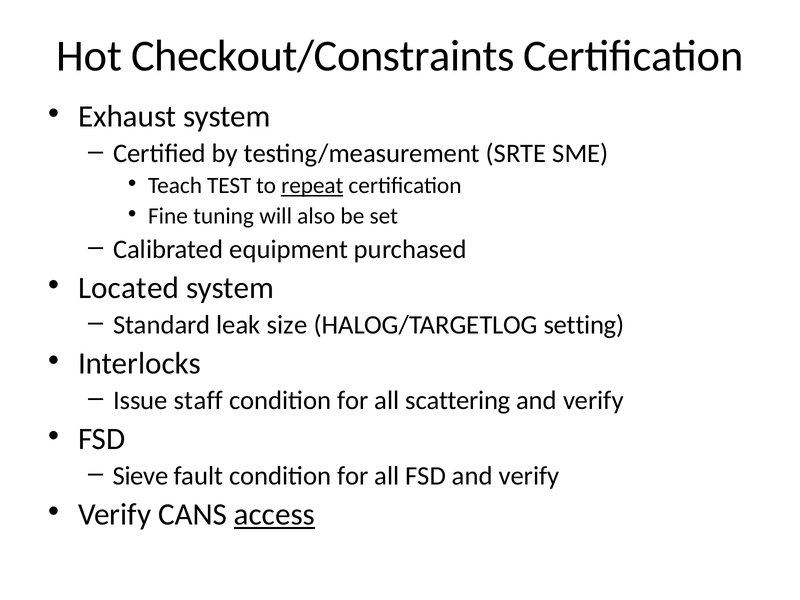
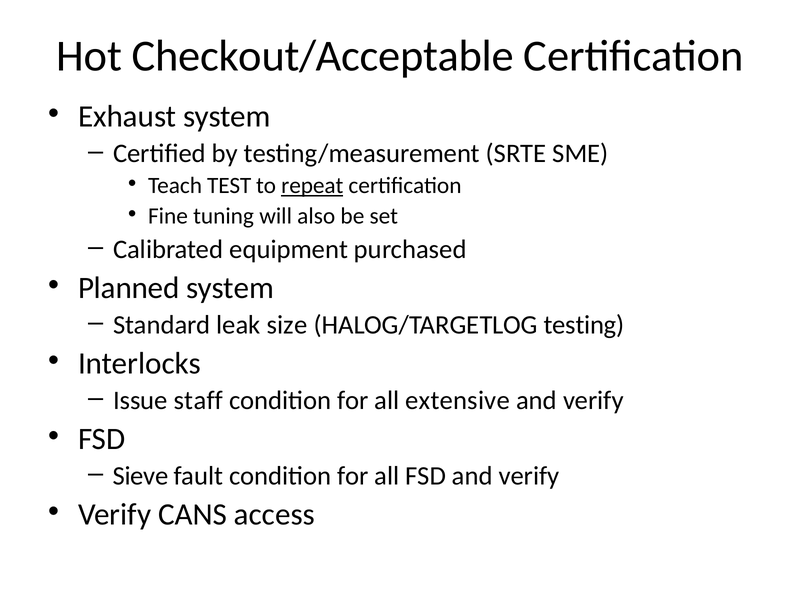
Checkout/Constraints: Checkout/Constraints -> Checkout/Acceptable (323, 56)
Located: Located -> Planned (129, 288)
setting: setting -> testing (584, 325)
scattering: scattering -> extensive (458, 400)
access underline: present -> none (274, 514)
